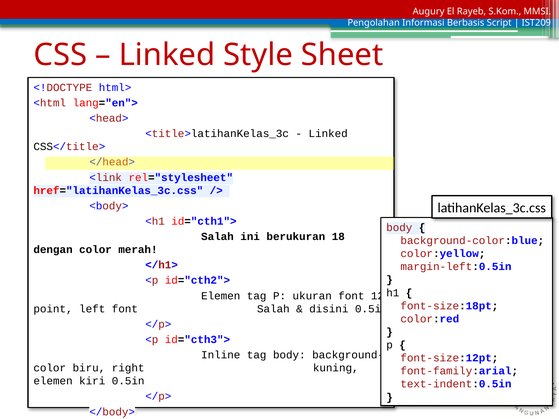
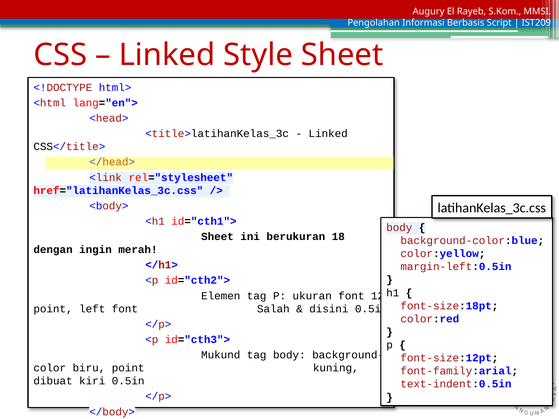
Salah: Salah -> Sheet (217, 237)
dengan color: color -> ingin (95, 250)
Inline: Inline -> Mukund (221, 355)
biru right: right -> point (128, 368)
elemen: elemen -> dibuat (53, 381)
